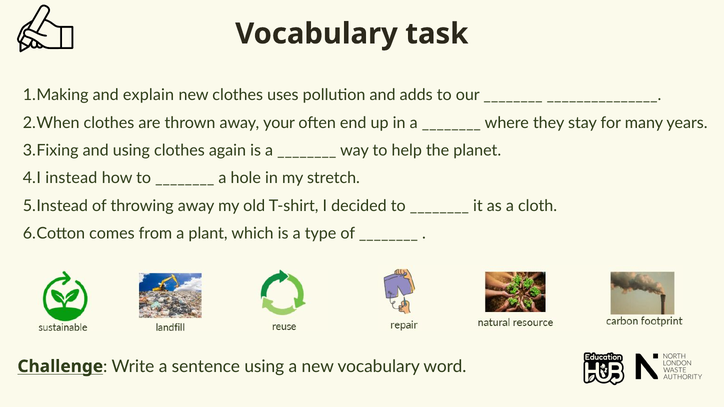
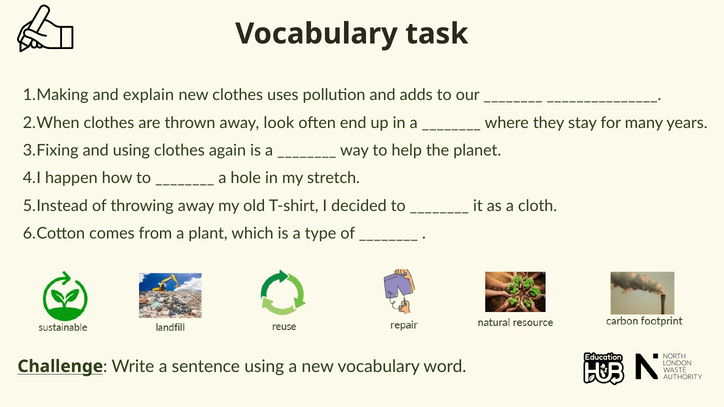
your: your -> look (279, 123)
instead: instead -> happen (71, 178)
